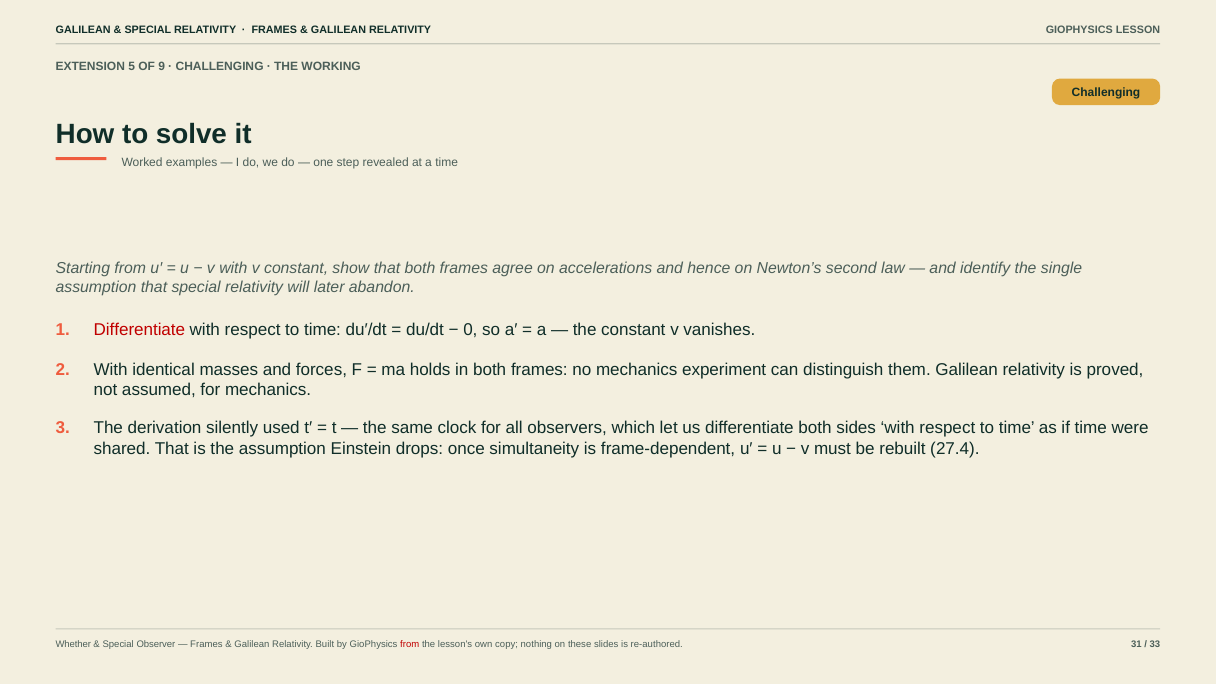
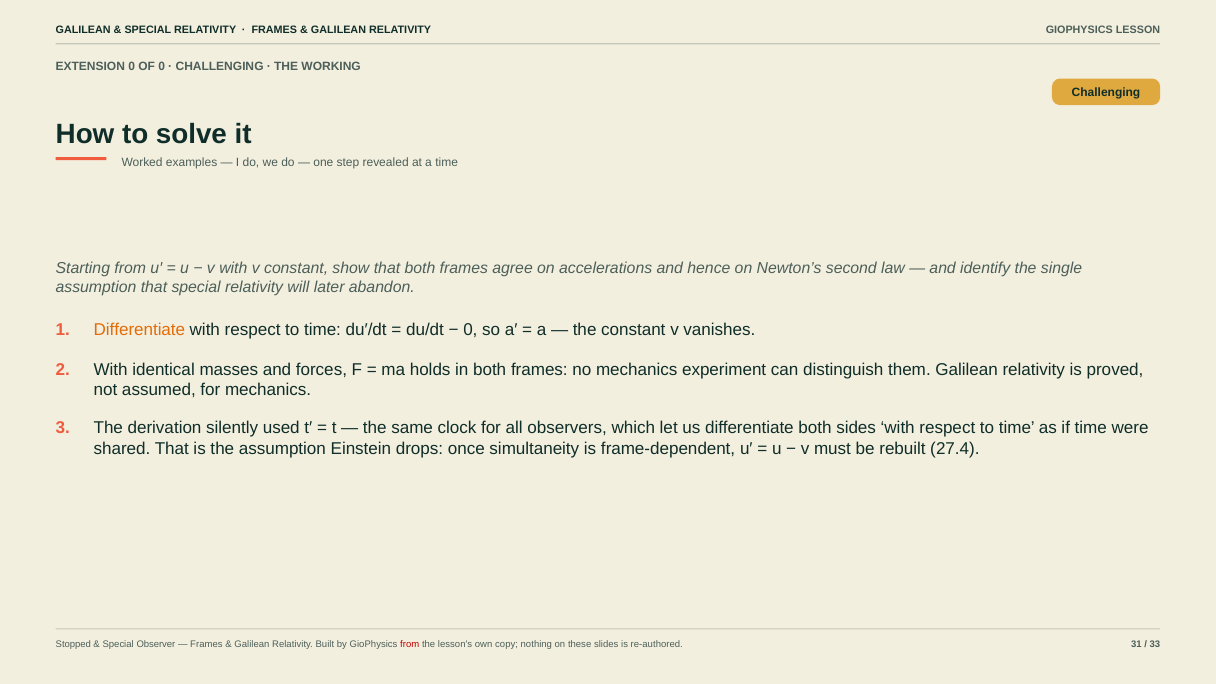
EXTENSION 5: 5 -> 0 (132, 66)
OF 9: 9 -> 0 (162, 66)
Differentiate colour: red -> orange (139, 330)
Whether: Whether -> Stopped (73, 645)
